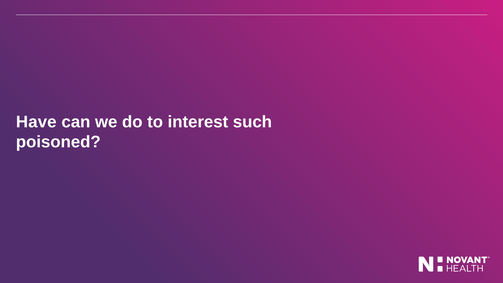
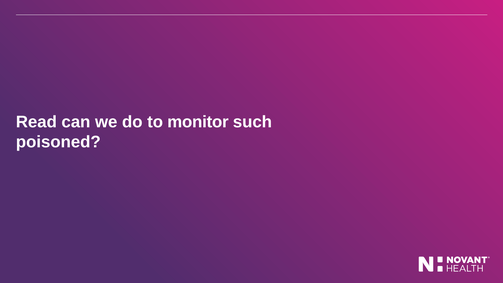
Have: Have -> Read (36, 122)
interest: interest -> monitor (198, 122)
